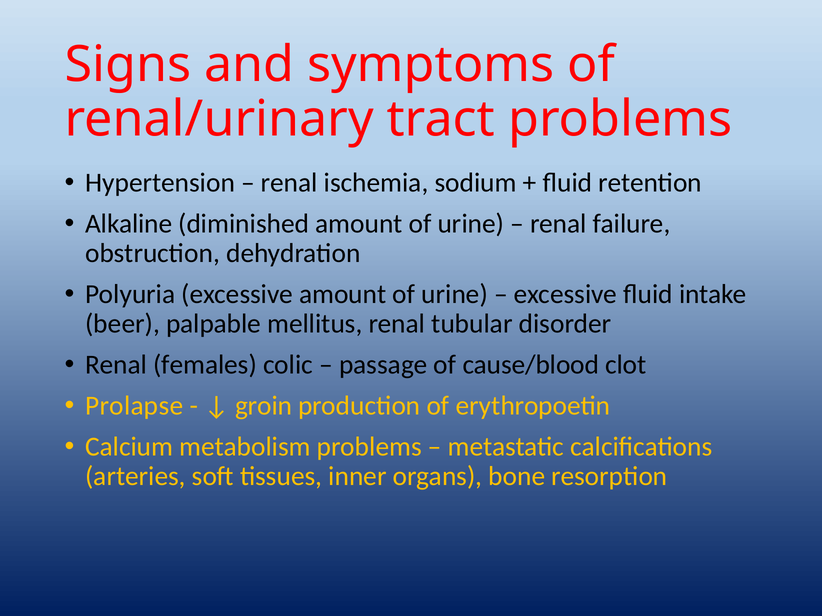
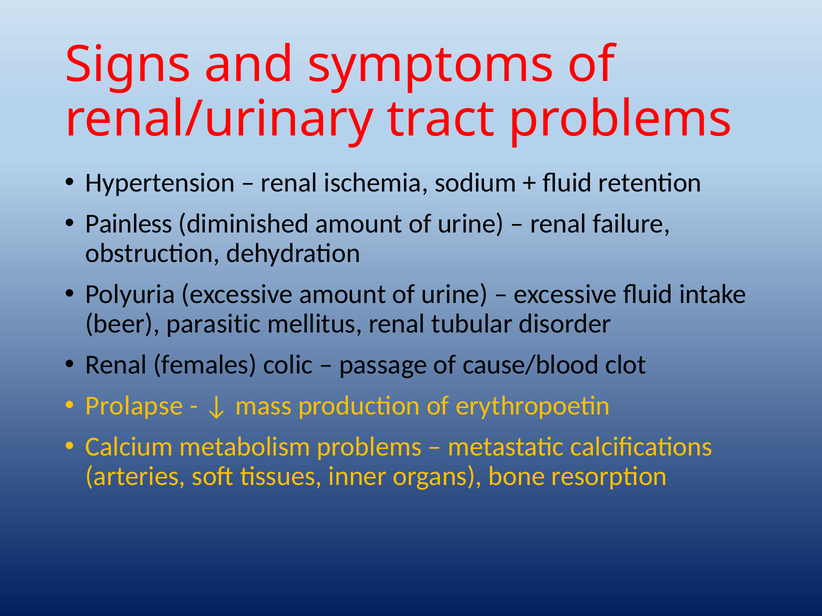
Alkaline: Alkaline -> Painless (129, 224)
palpable: palpable -> parasitic (213, 324)
groin: groin -> mass (264, 406)
